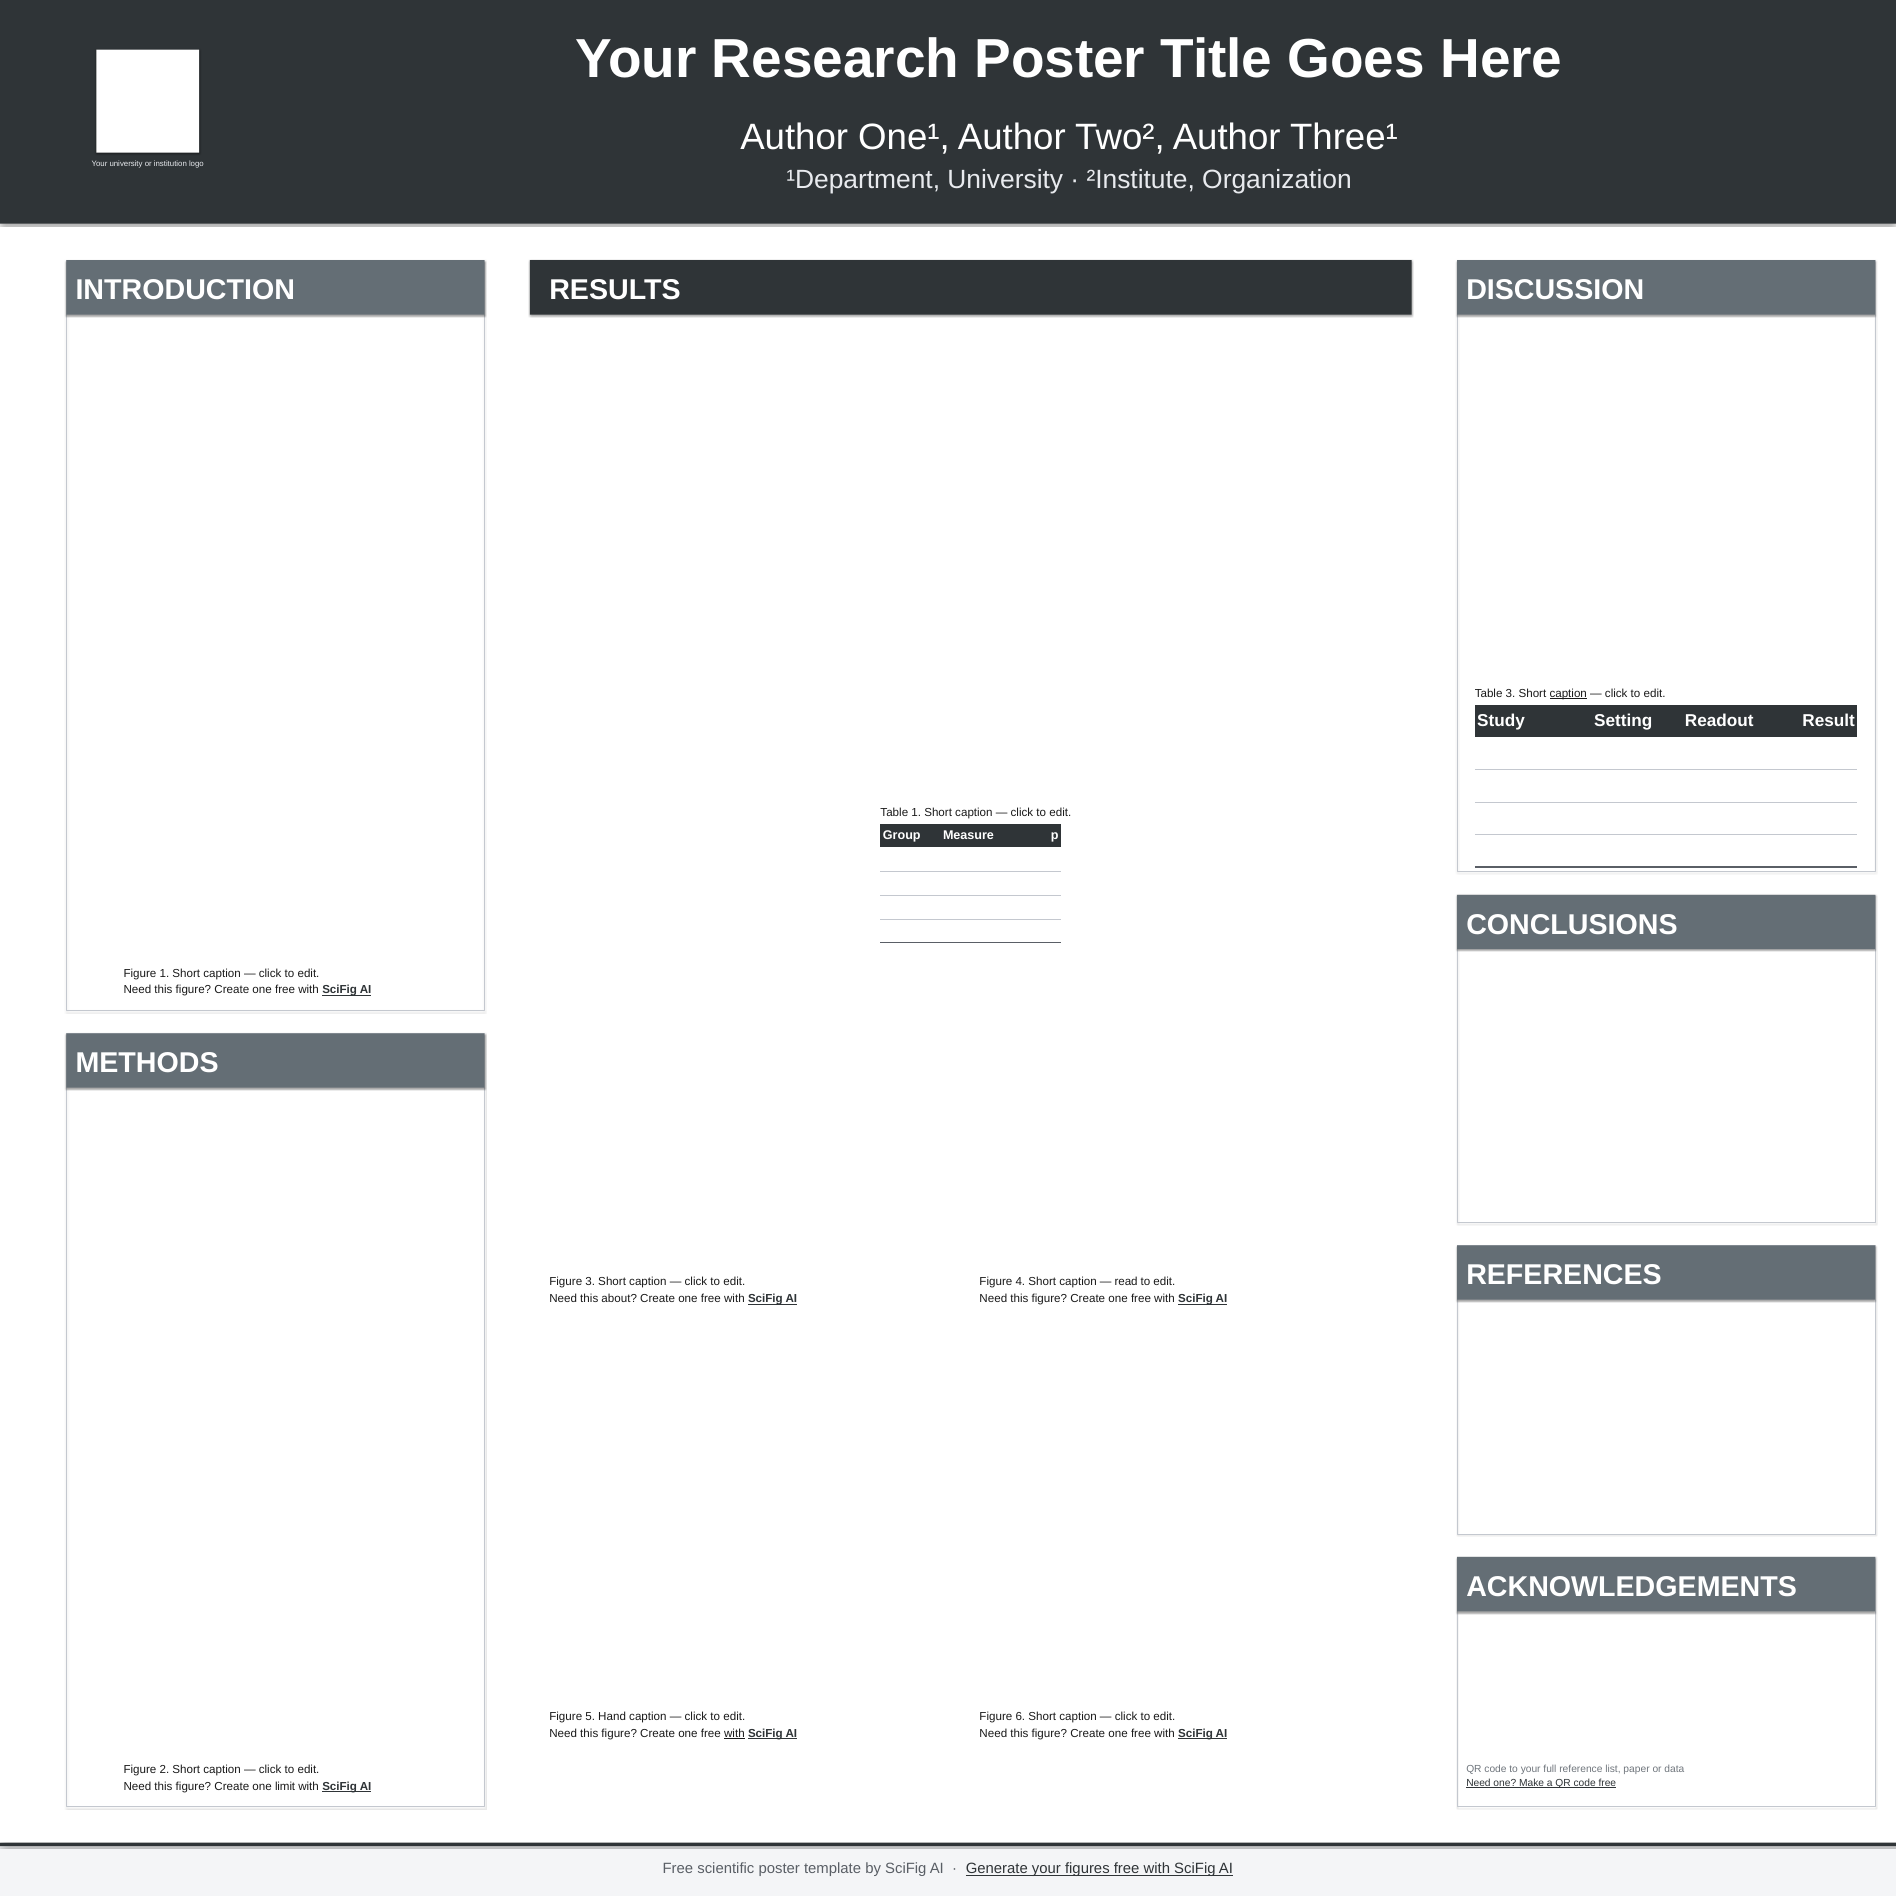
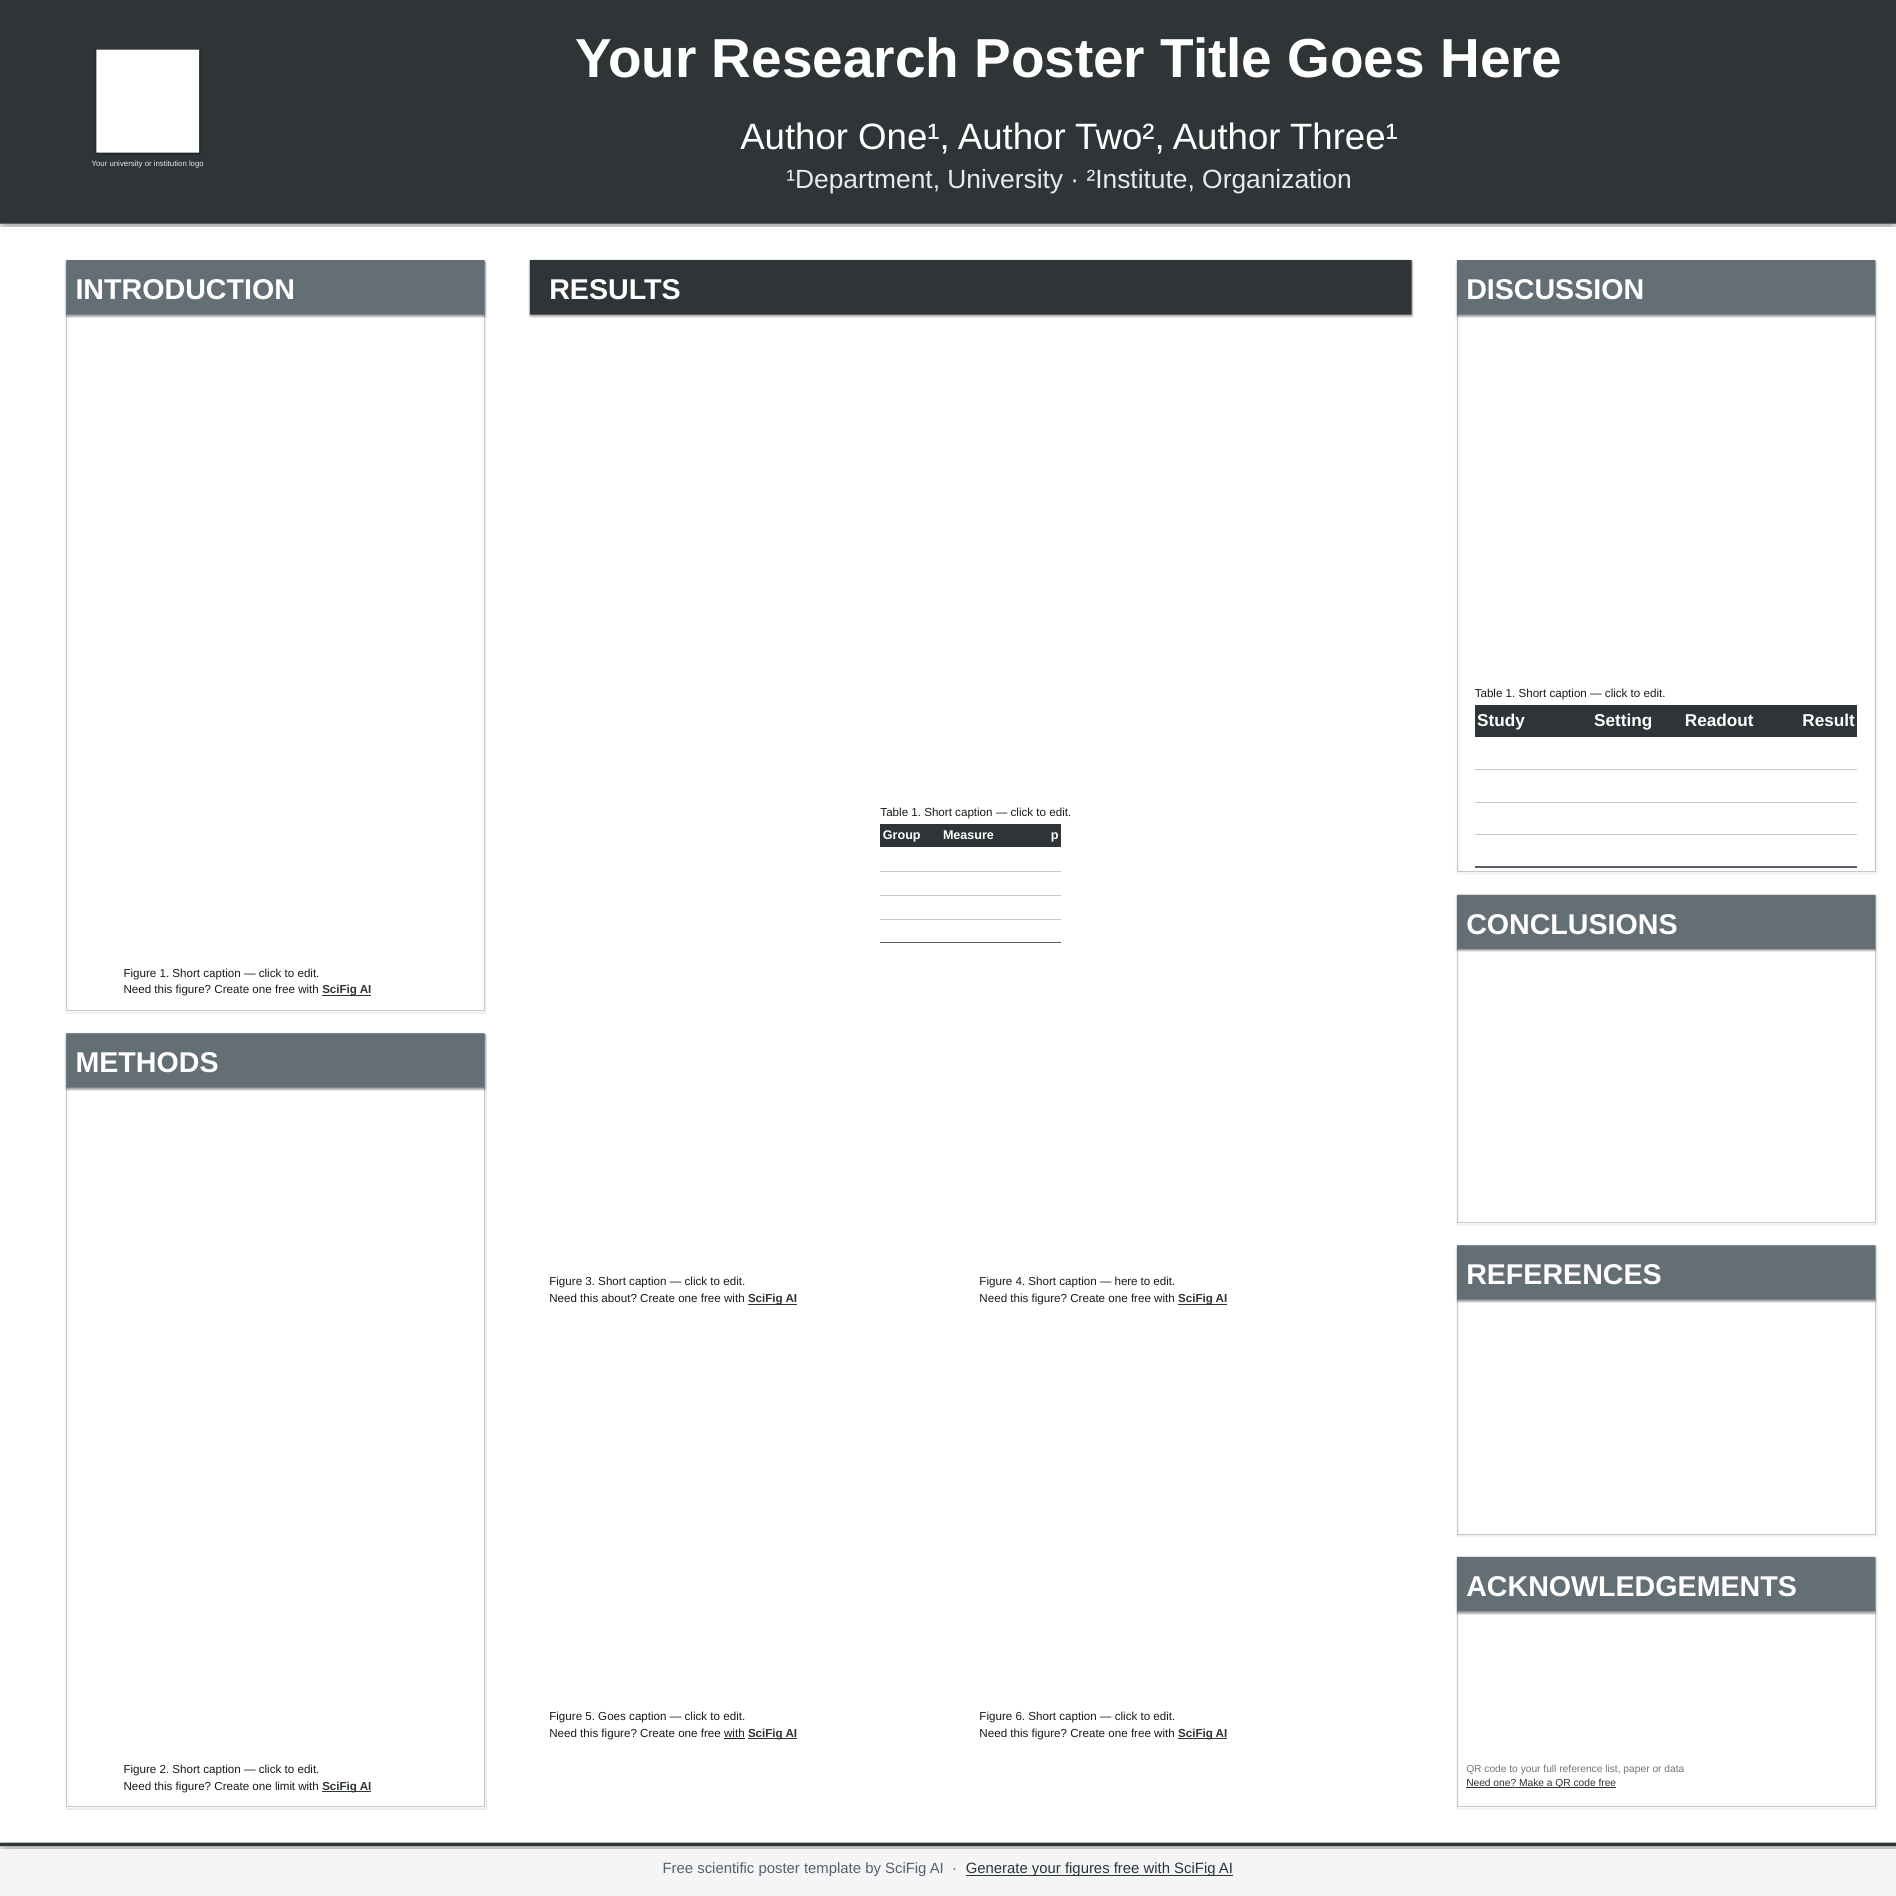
3: 3 -> 1 (1511, 693)
caption underline: present -> none (1568, 693)
read: read -> here (1126, 1282)
5 Hand: Hand -> Goes (612, 1717)
